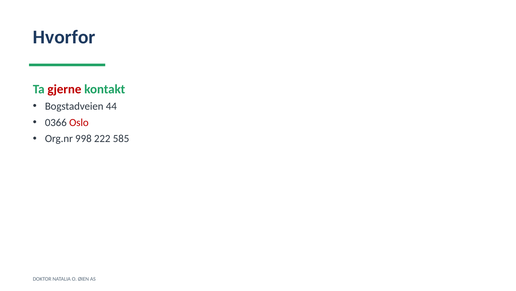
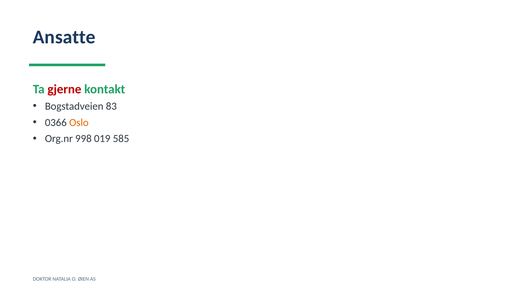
Hvorfor: Hvorfor -> Ansatte (64, 37)
44: 44 -> 83 (111, 106)
Oslo colour: red -> orange (79, 122)
222: 222 -> 019 (102, 138)
